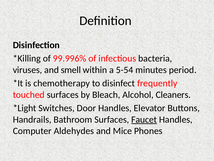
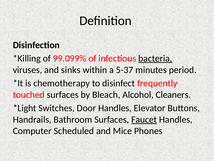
99.996%: 99.996% -> 99.099% (70, 58)
bacteria underline: none -> present (155, 58)
smell: smell -> sinks (71, 70)
5-54: 5-54 -> 5-37 (125, 70)
Aldehydes: Aldehydes -> Scheduled (74, 131)
